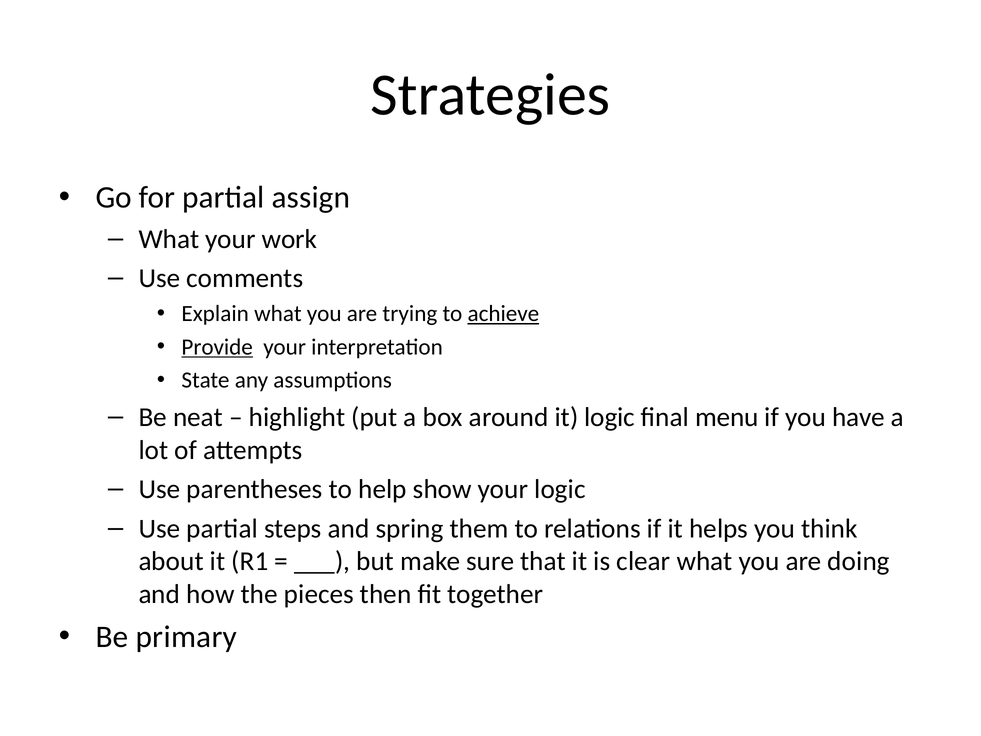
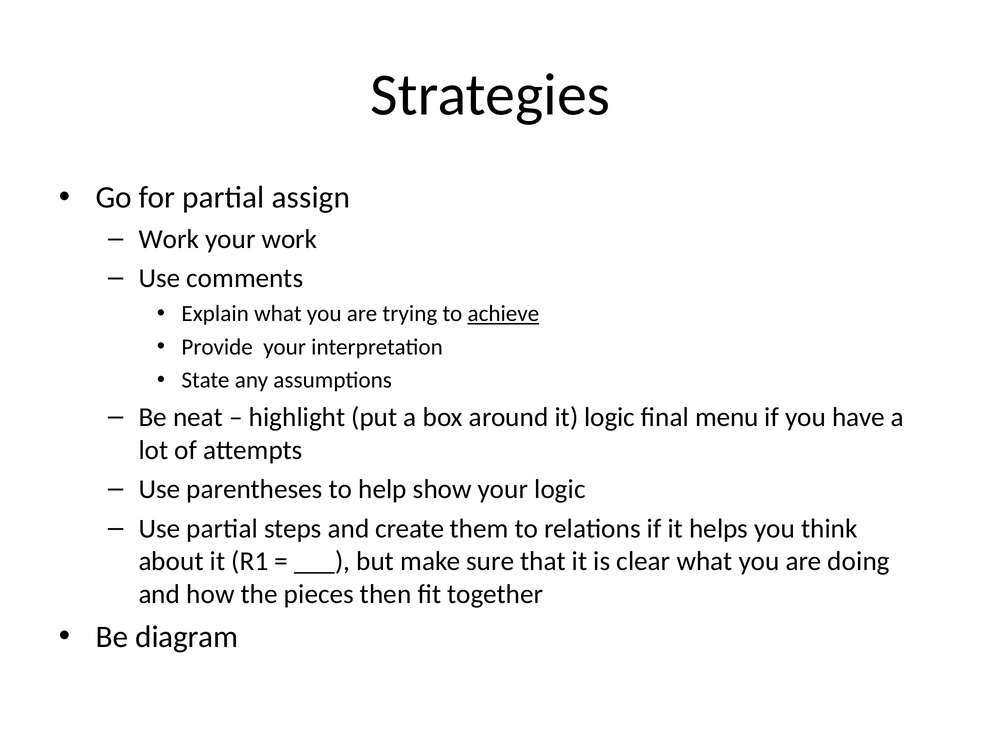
What: What -> Work (169, 239)
Provide underline: present -> none (217, 347)
spring: spring -> create (410, 528)
primary: primary -> diagram (187, 637)
